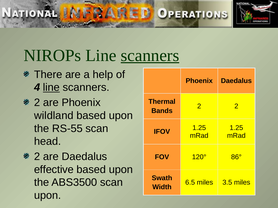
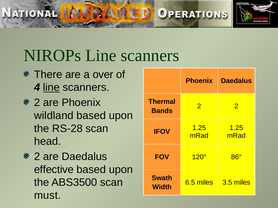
scanners underline: present -> none (150, 56)
help: help -> over (103, 75)
RS-55: RS-55 -> RS-28 (67, 129)
upon: upon -> must (48, 196)
